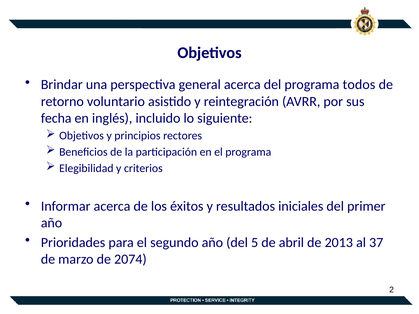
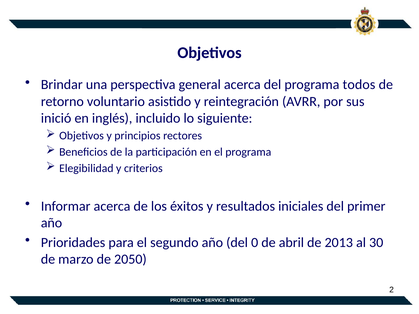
fecha: fecha -> inició (56, 118)
5: 5 -> 0 (255, 243)
37: 37 -> 30 (376, 243)
2074: 2074 -> 2050 (130, 259)
